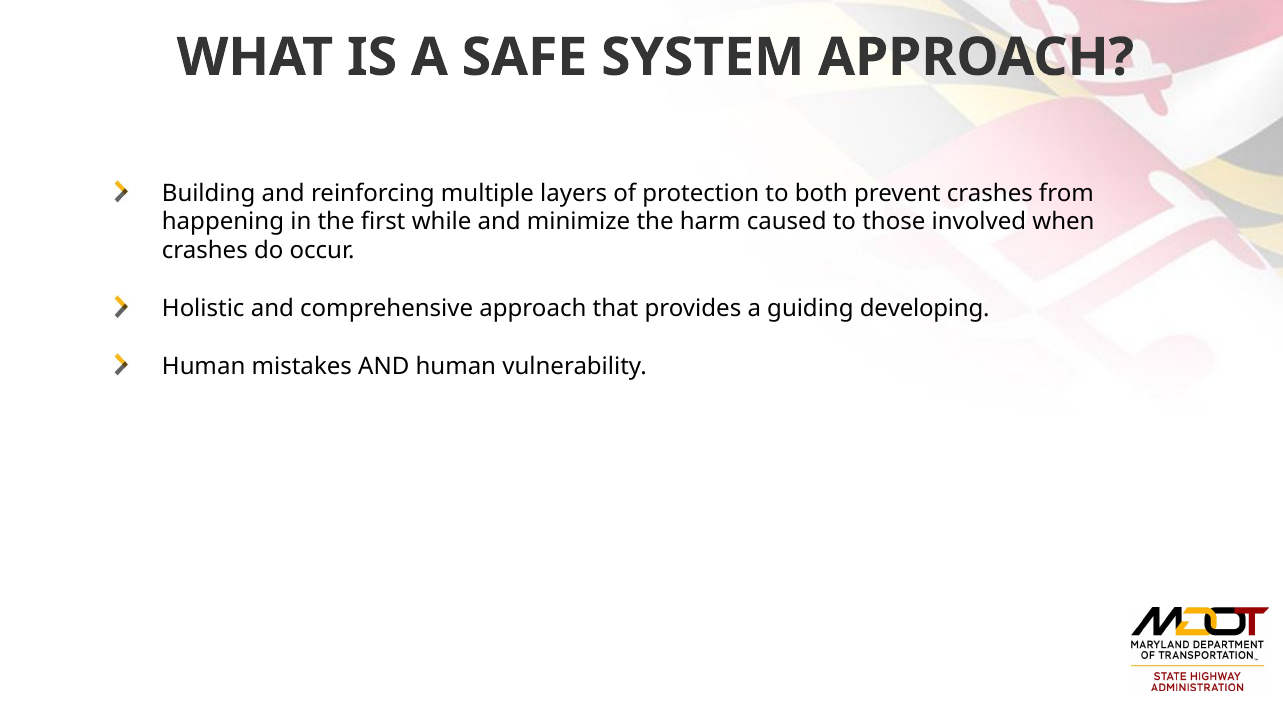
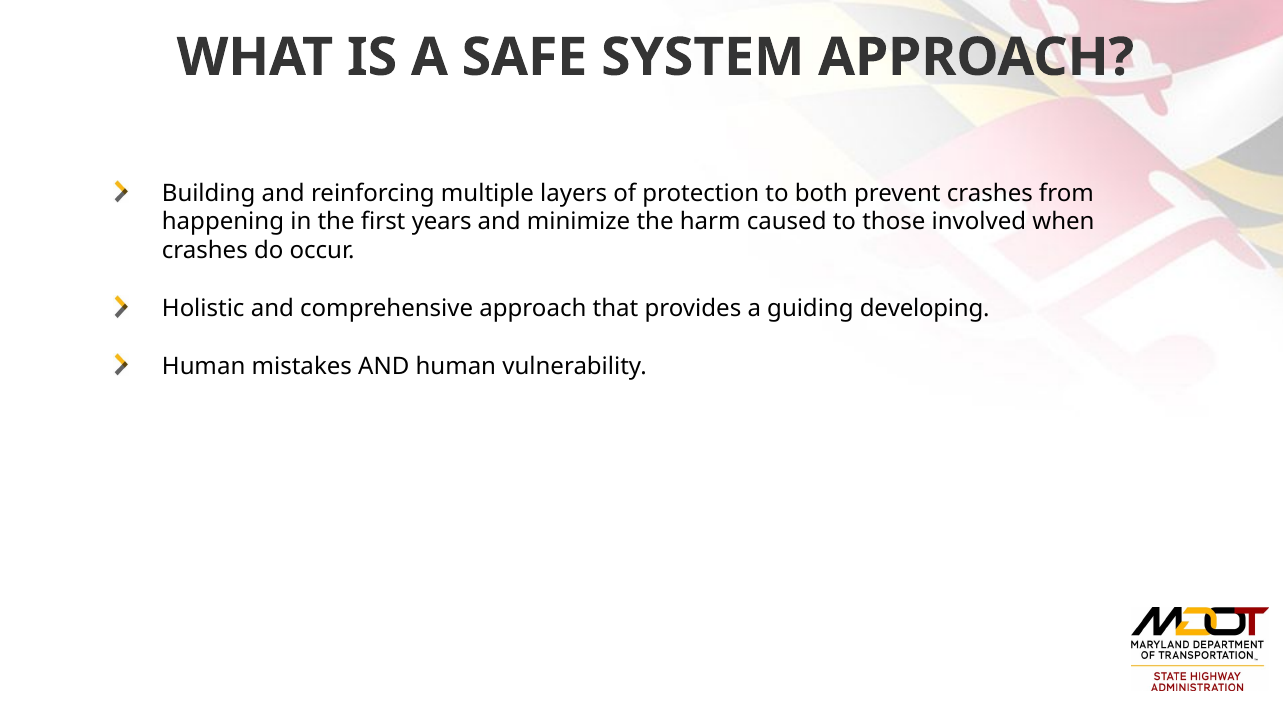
while: while -> years (442, 222)
